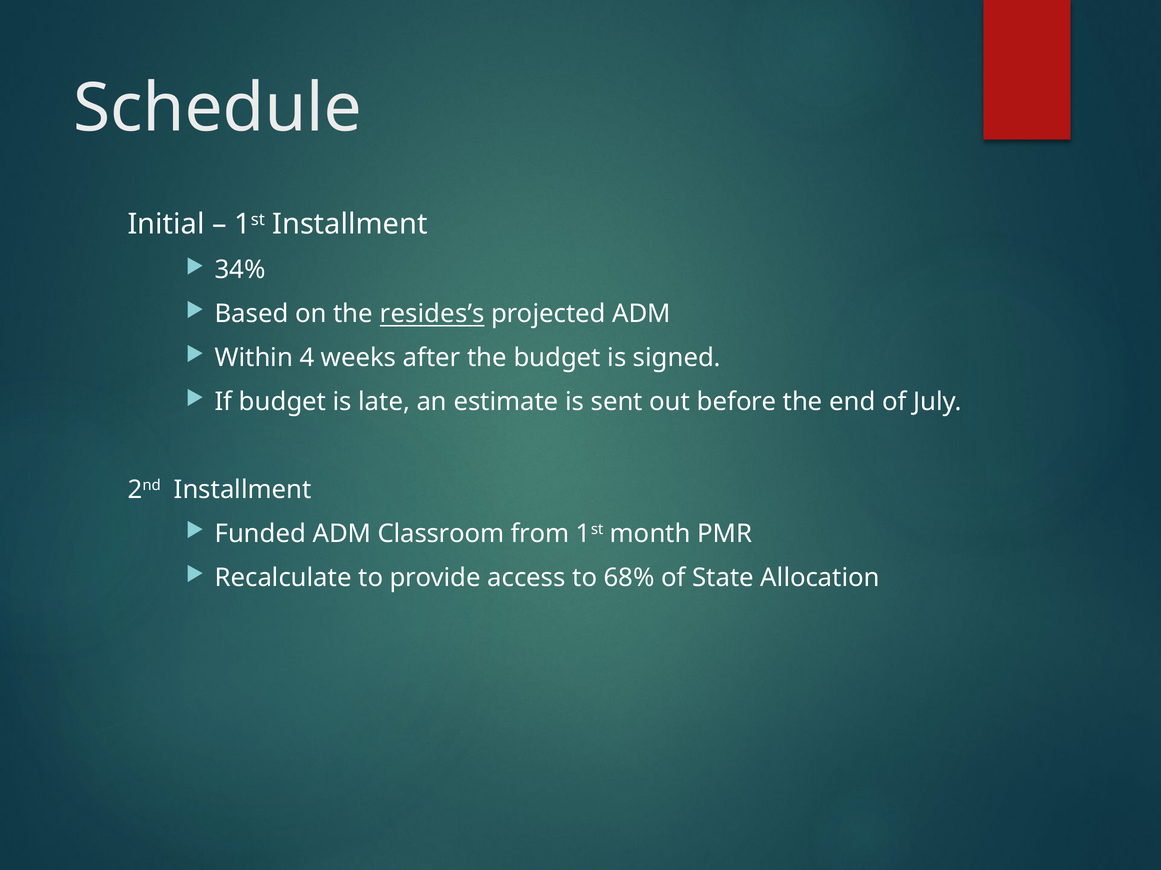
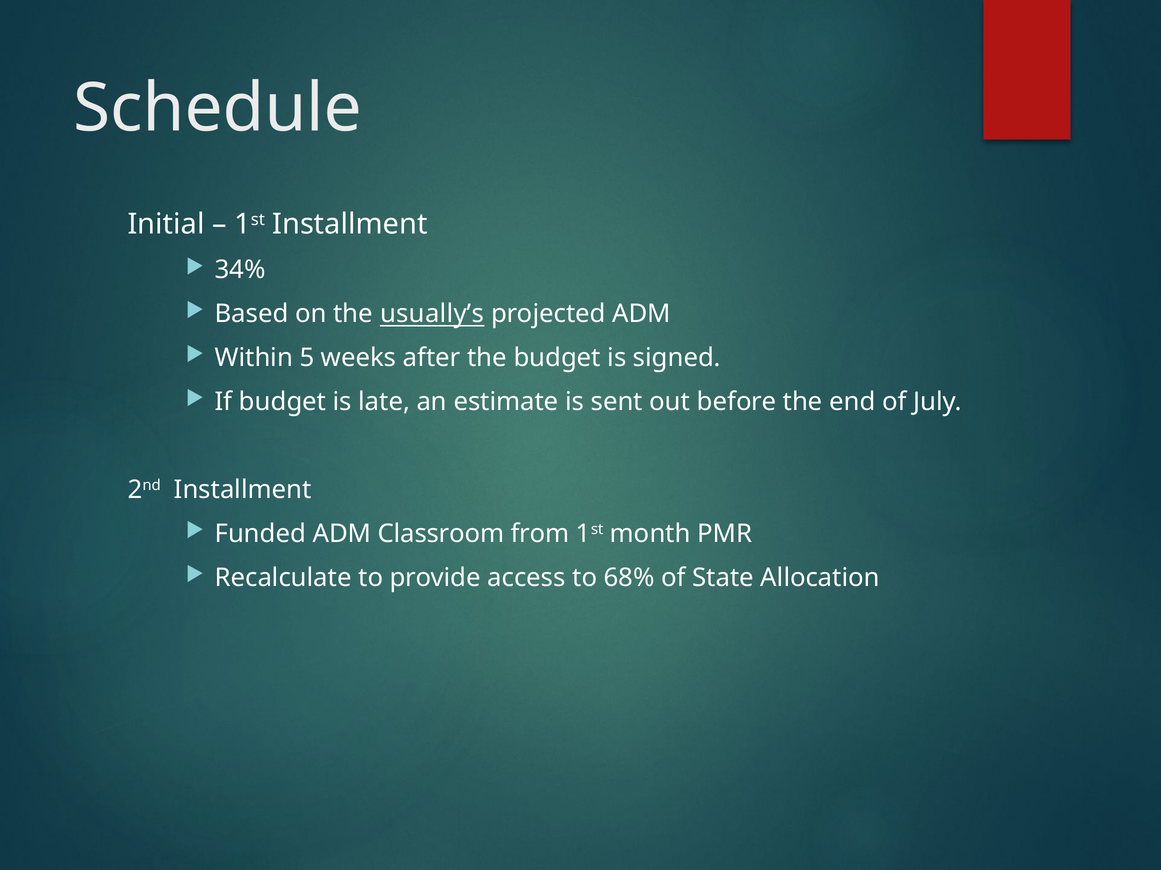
resides’s: resides’s -> usually’s (432, 314)
4: 4 -> 5 (307, 358)
